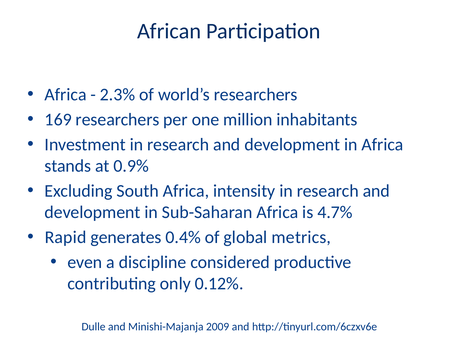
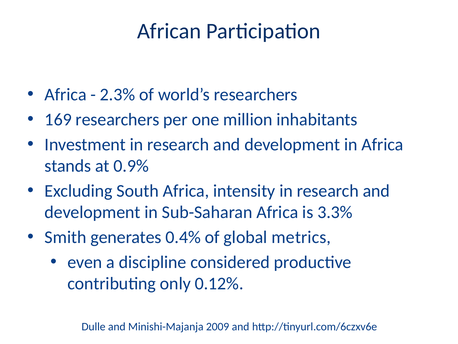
4.7%: 4.7% -> 3.3% (335, 212)
Rapid: Rapid -> Smith (66, 237)
